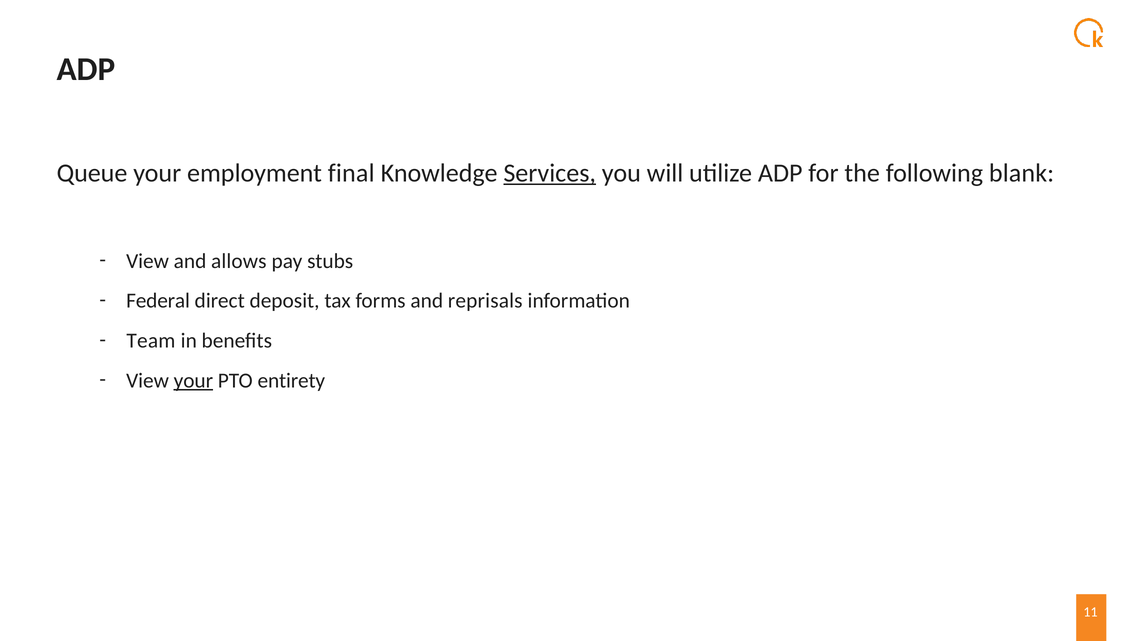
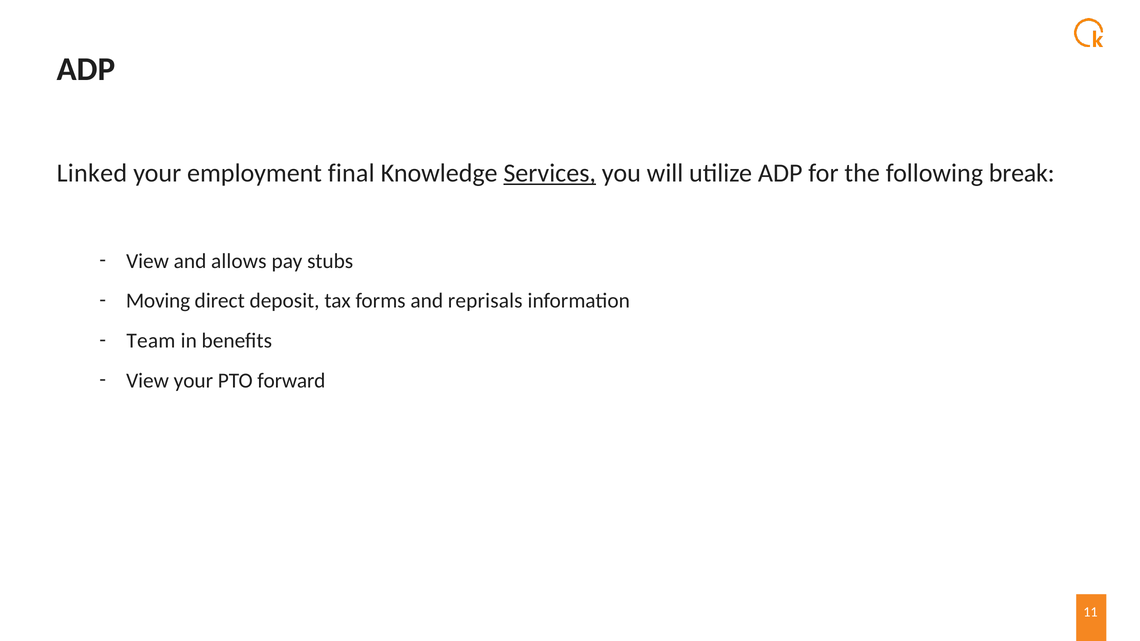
Queue: Queue -> Linked (92, 173)
blank: blank -> break (1022, 173)
Federal: Federal -> Moving (158, 301)
your underline: present -> none (193, 381)
entirety: entirety -> forward (291, 381)
